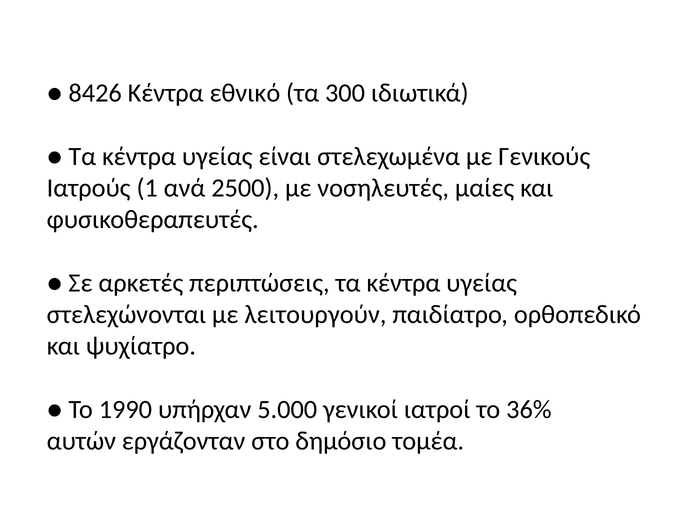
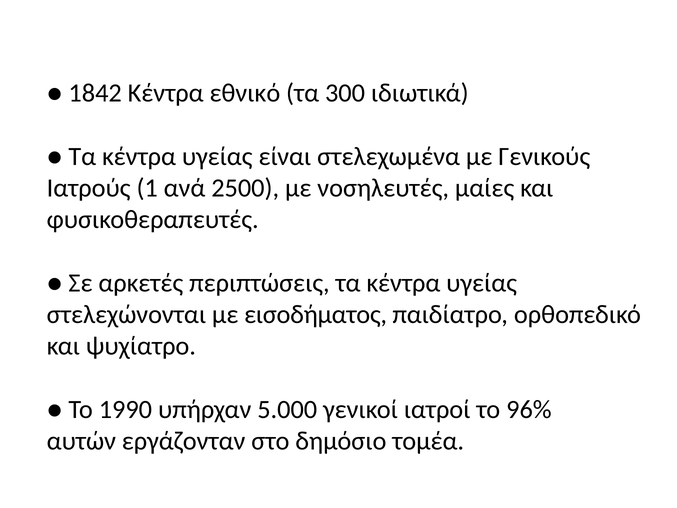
8426: 8426 -> 1842 (95, 93)
λειτουργούν: λειτουργούν -> εισοδήματος (316, 314)
36%: 36% -> 96% (529, 409)
